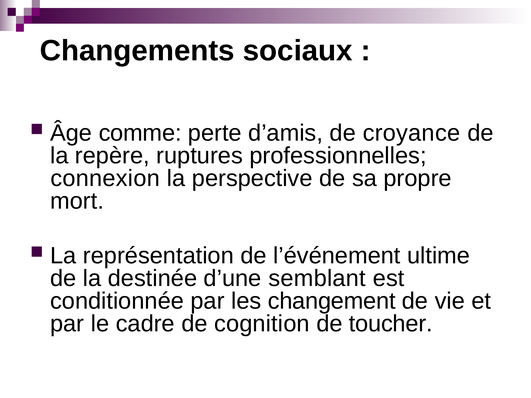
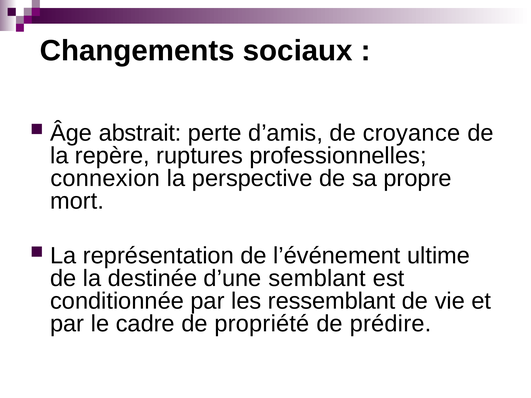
comme: comme -> abstrait (140, 133)
changement: changement -> ressemblant (332, 301)
cognition: cognition -> propriété (262, 324)
toucher: toucher -> prédire (391, 324)
